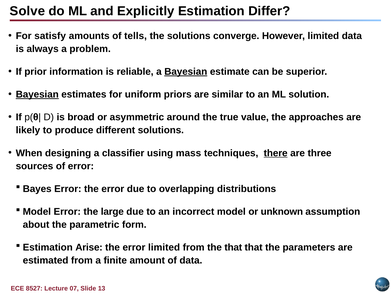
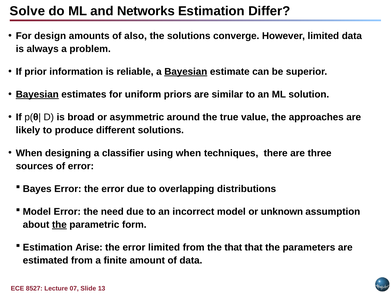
Explicitly: Explicitly -> Networks (146, 11)
satisfy: satisfy -> design (50, 36)
tells: tells -> also (136, 36)
using mass: mass -> when (188, 153)
there underline: present -> none (276, 153)
large: large -> need (112, 212)
the underline: none -> present (59, 225)
